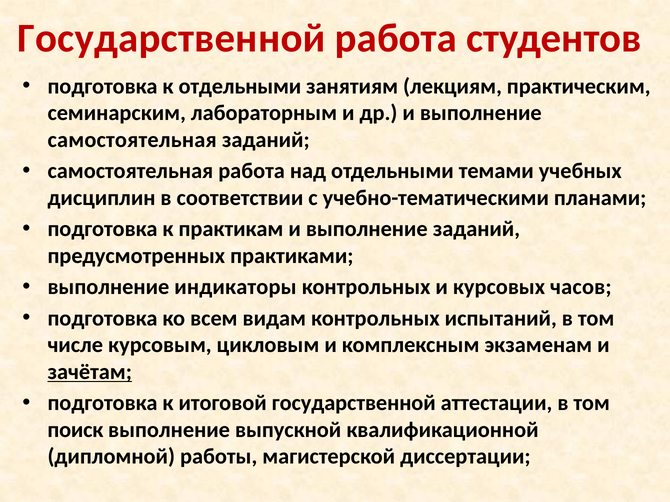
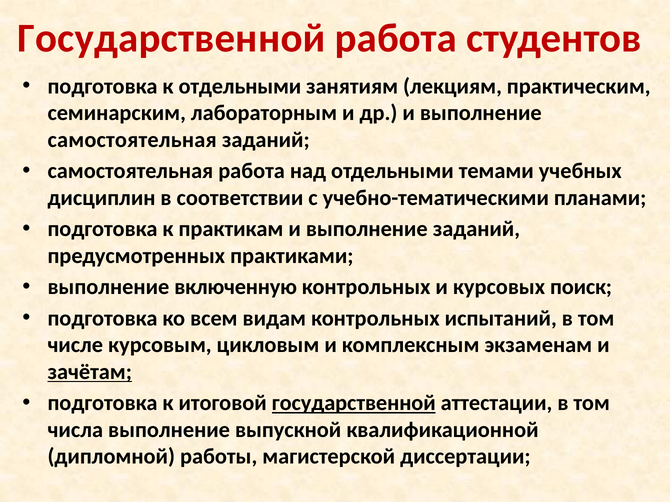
индикаторы: индикаторы -> включенную (236, 287)
часов: часов -> поиск (581, 287)
государственной underline: none -> present (354, 403)
поиск: поиск -> числа (75, 430)
